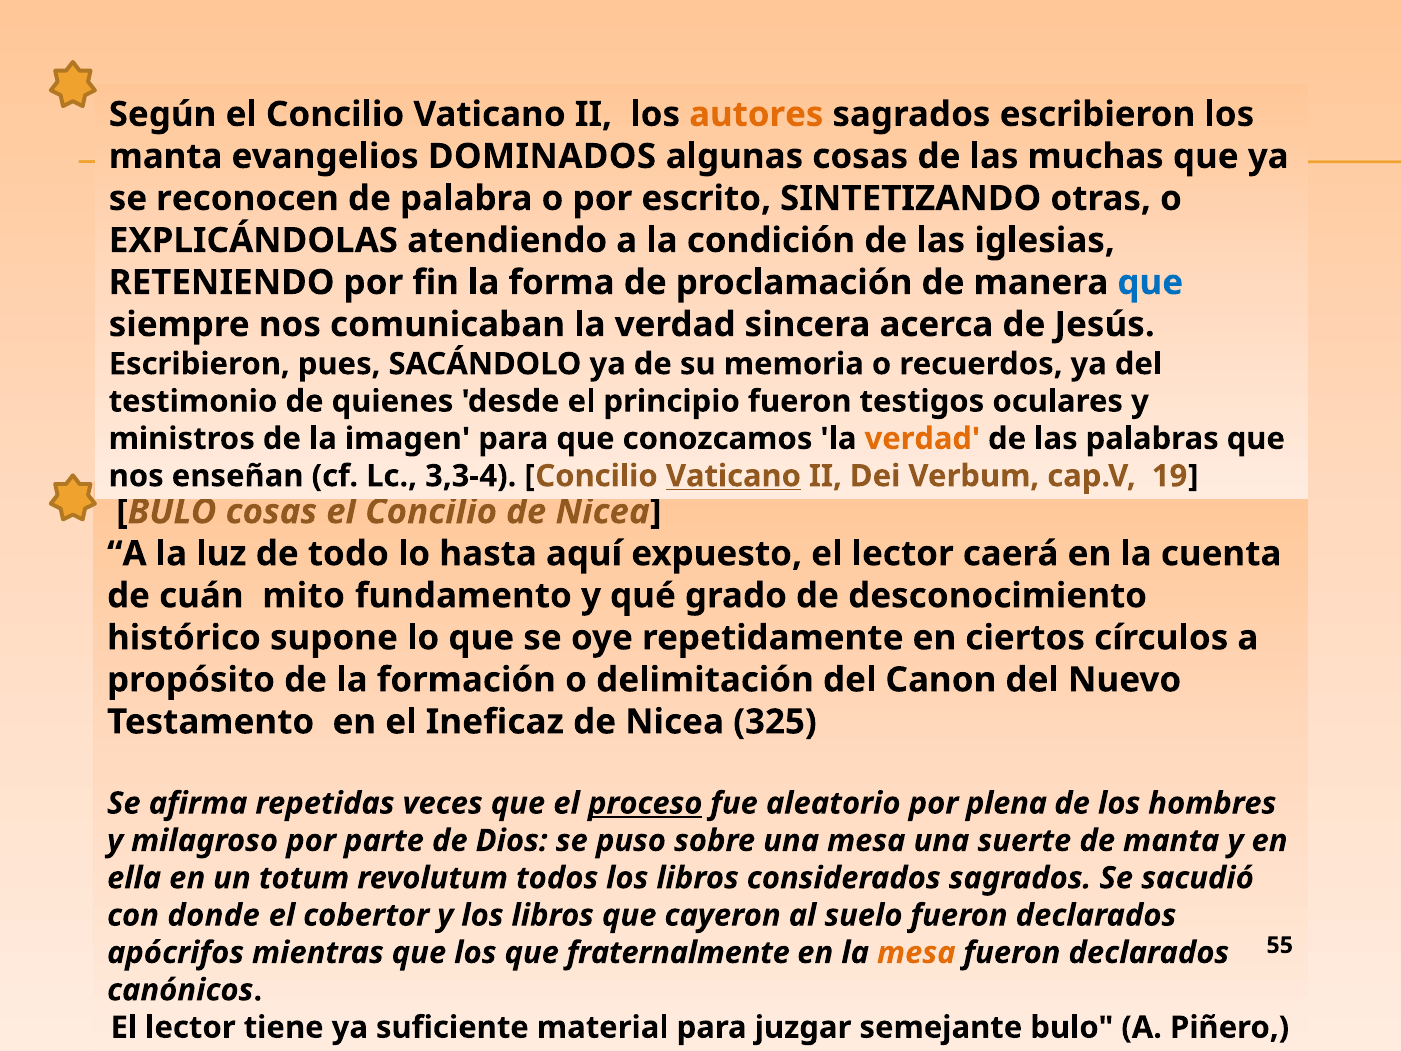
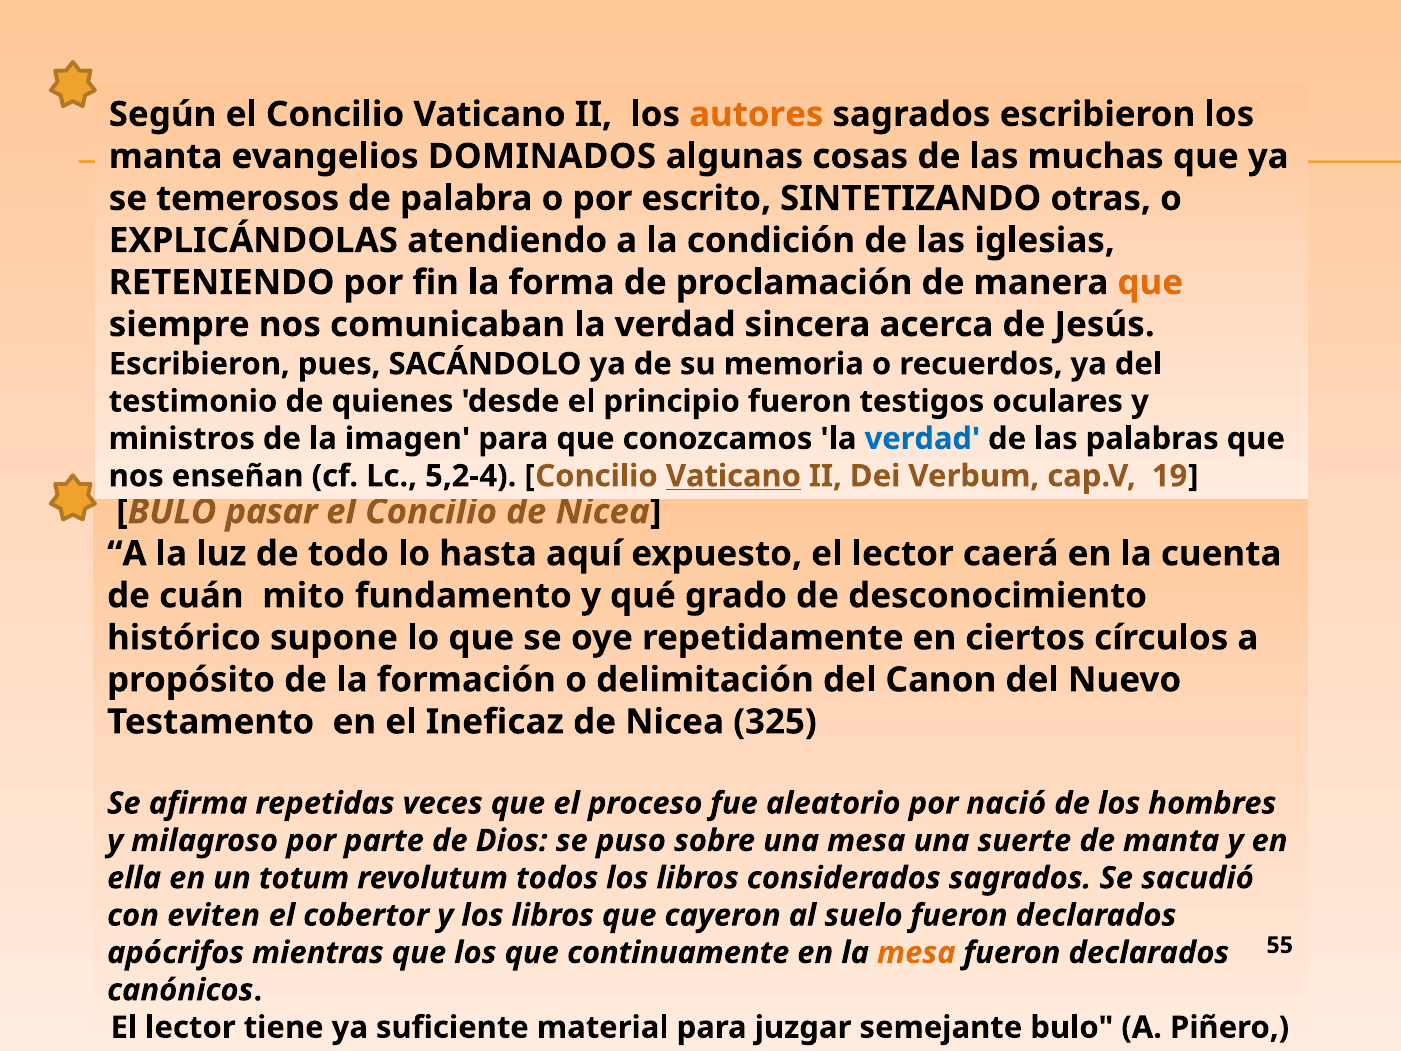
reconocen: reconocen -> temerosos (248, 198)
que colour: blue -> orange (1150, 282)
verdad colour: orange -> blue (922, 439)
3,3-4: 3,3-4 -> 5,2-4 (471, 476)
BULO cosas: cosas -> pasar (271, 512)
proceso underline: present -> none (645, 803)
plena: plena -> nació (1006, 803)
donde: donde -> eviten (214, 915)
fraternalmente: fraternalmente -> continuamente (678, 953)
